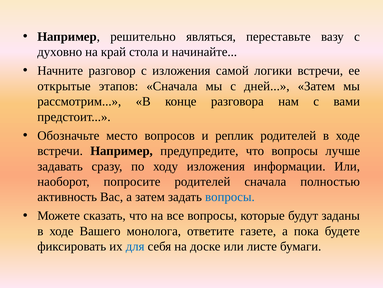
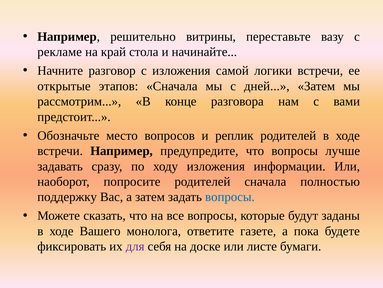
являться: являться -> витрины (211, 36)
духовно: духовно -> рекламе (60, 52)
активность: активность -> поддержку (67, 196)
для colour: blue -> purple (135, 246)
